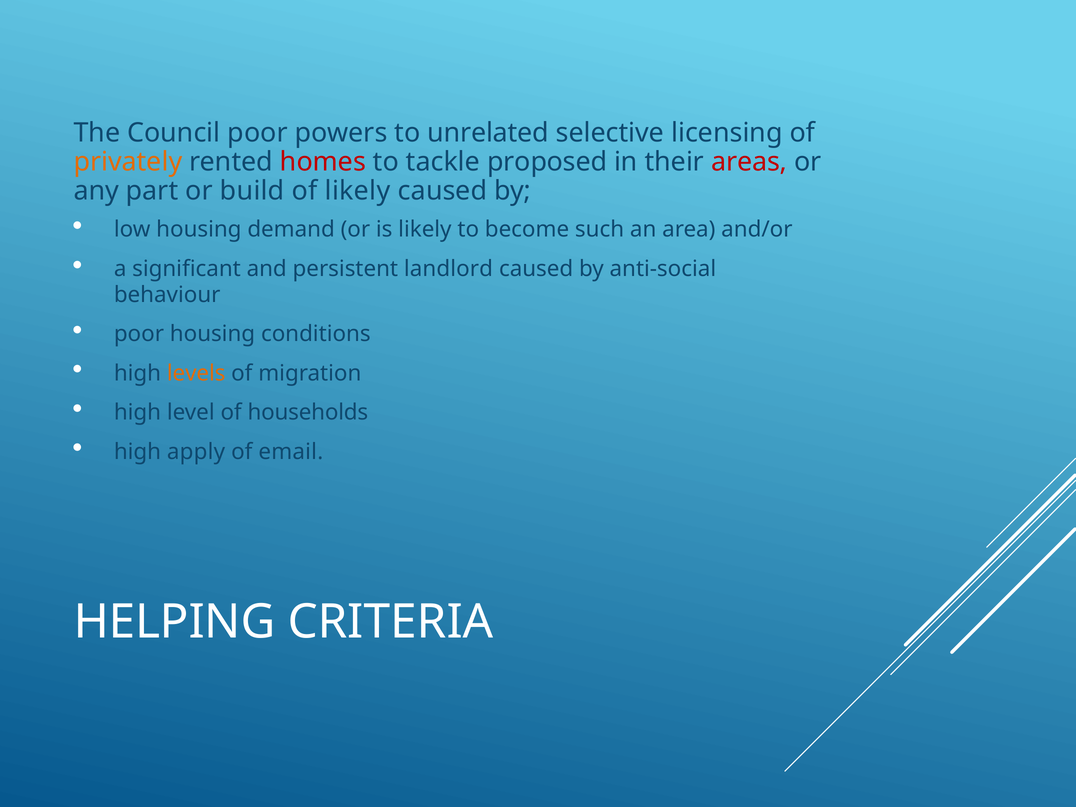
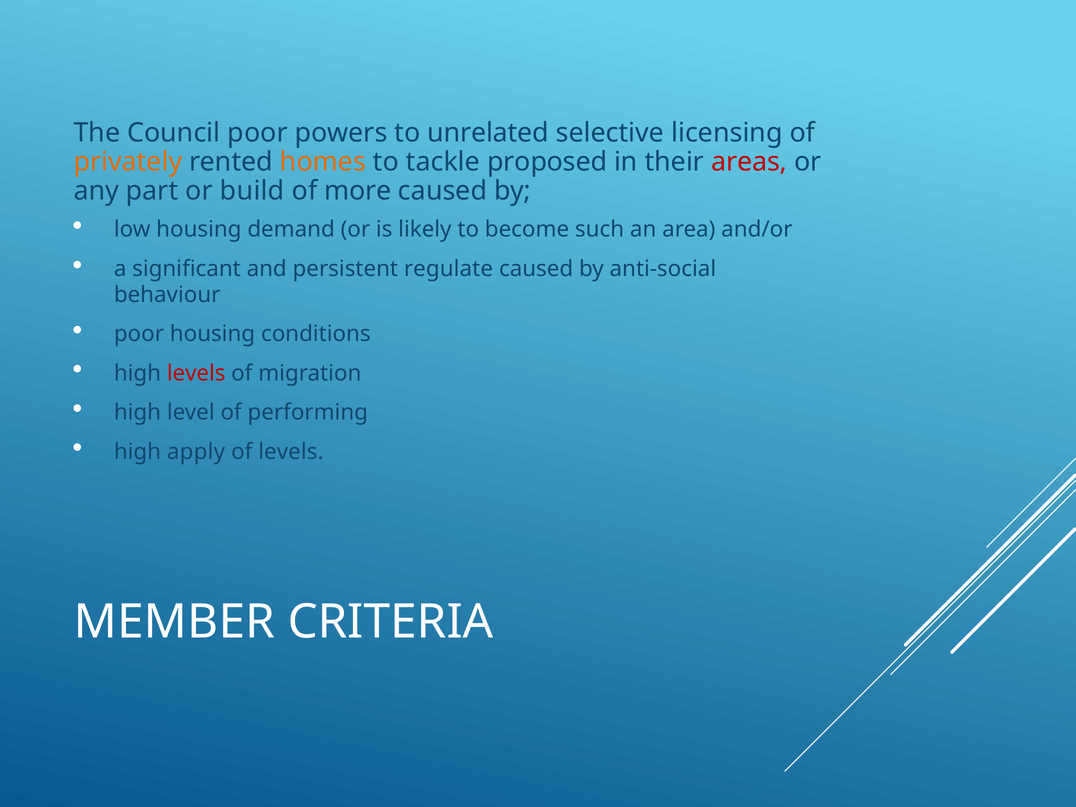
homes colour: red -> orange (323, 162)
of likely: likely -> more (358, 191)
landlord: landlord -> regulate (448, 269)
levels colour: orange -> red (196, 373)
households: households -> performing (308, 412)
of email: email -> levels (291, 452)
HELPING: HELPING -> MEMBER (174, 622)
